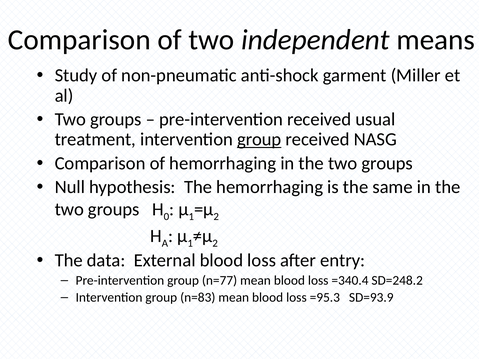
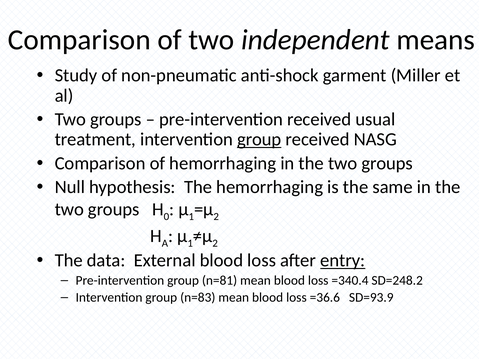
entry underline: none -> present (343, 261)
n=77: n=77 -> n=81 (220, 281)
=95.3: =95.3 -> =36.6 (325, 298)
